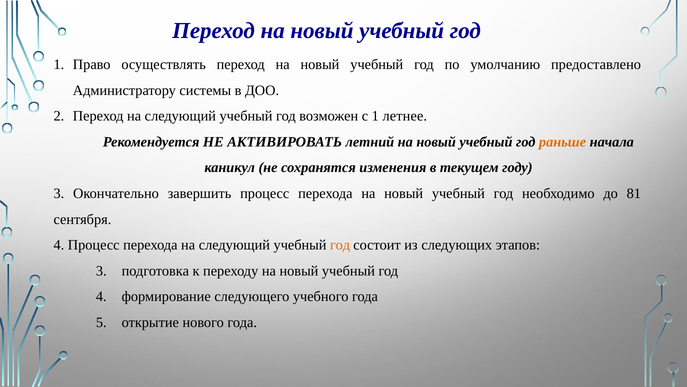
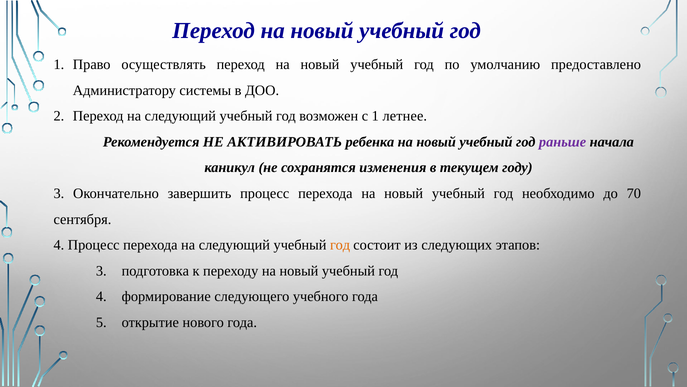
летний: летний -> ребенка (370, 142)
раньше colour: orange -> purple (563, 142)
81: 81 -> 70 (634, 193)
